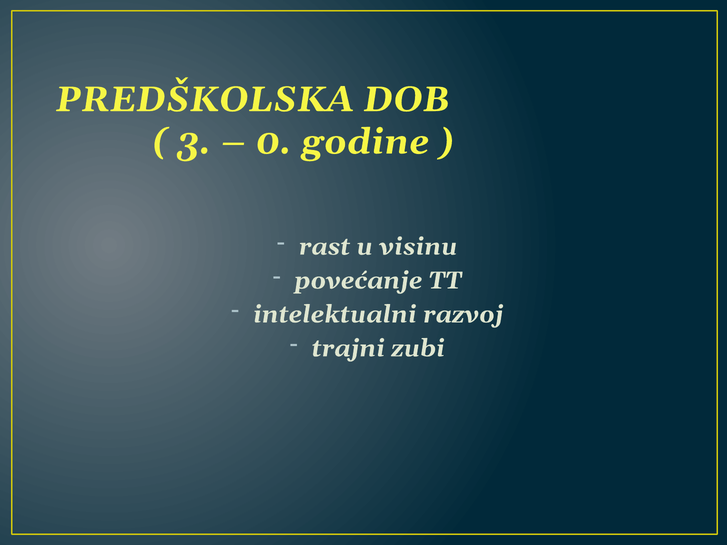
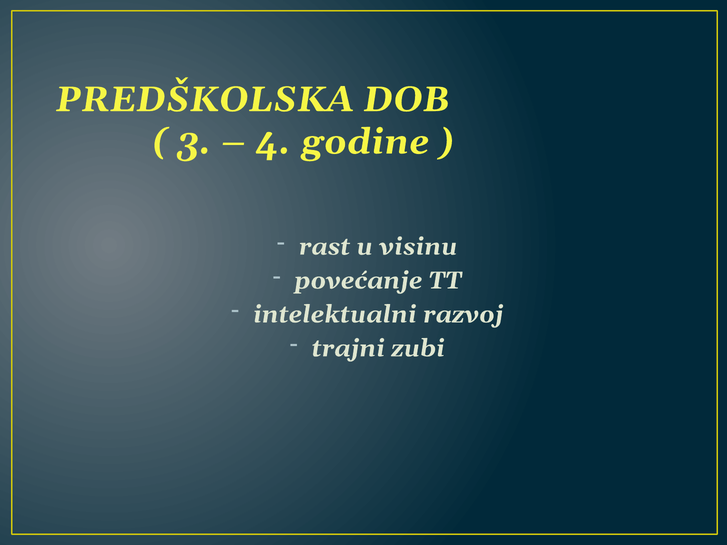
0: 0 -> 4 (273, 142)
